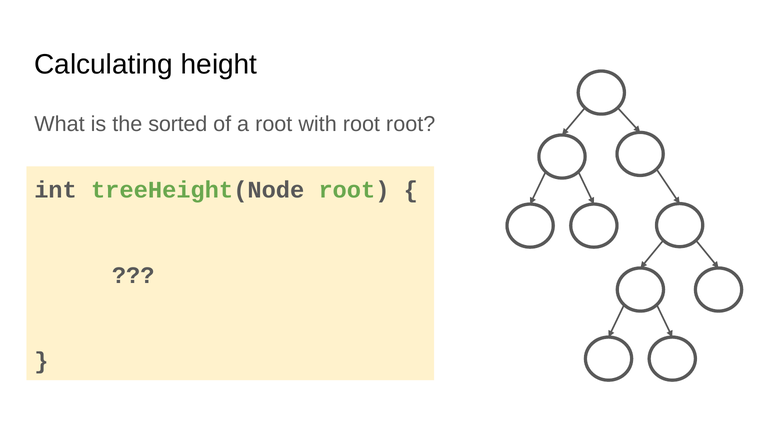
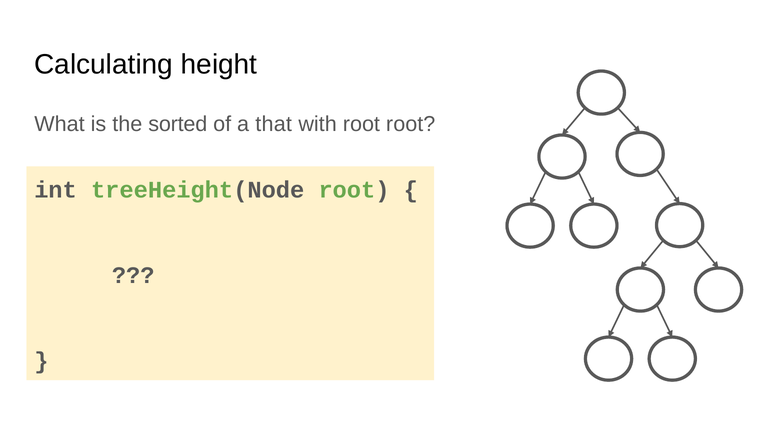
a root: root -> that (274, 124)
